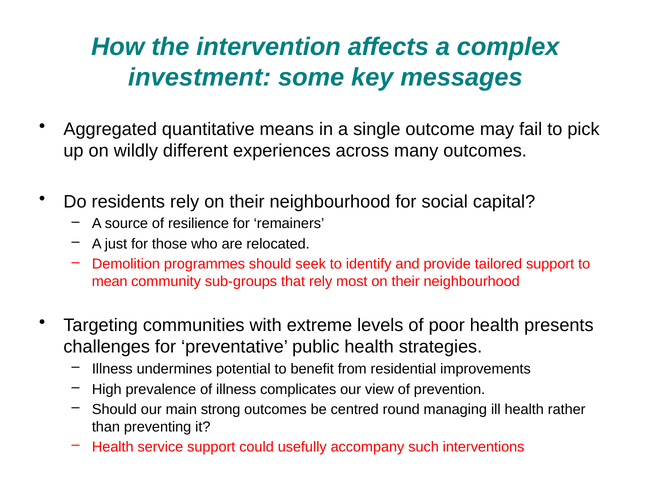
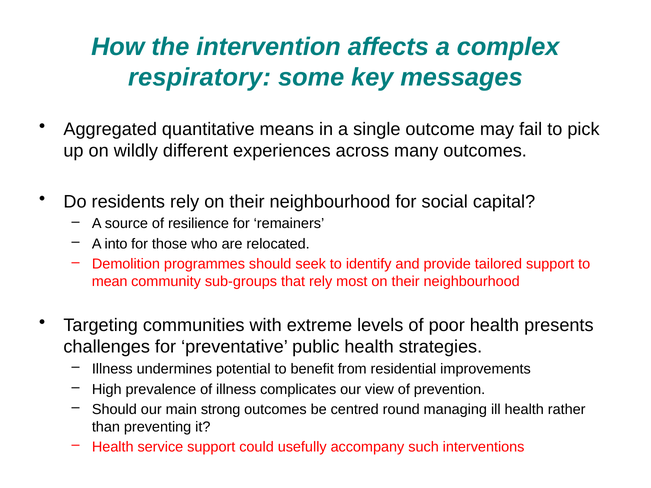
investment: investment -> respiratory (200, 77)
just: just -> into (116, 244)
